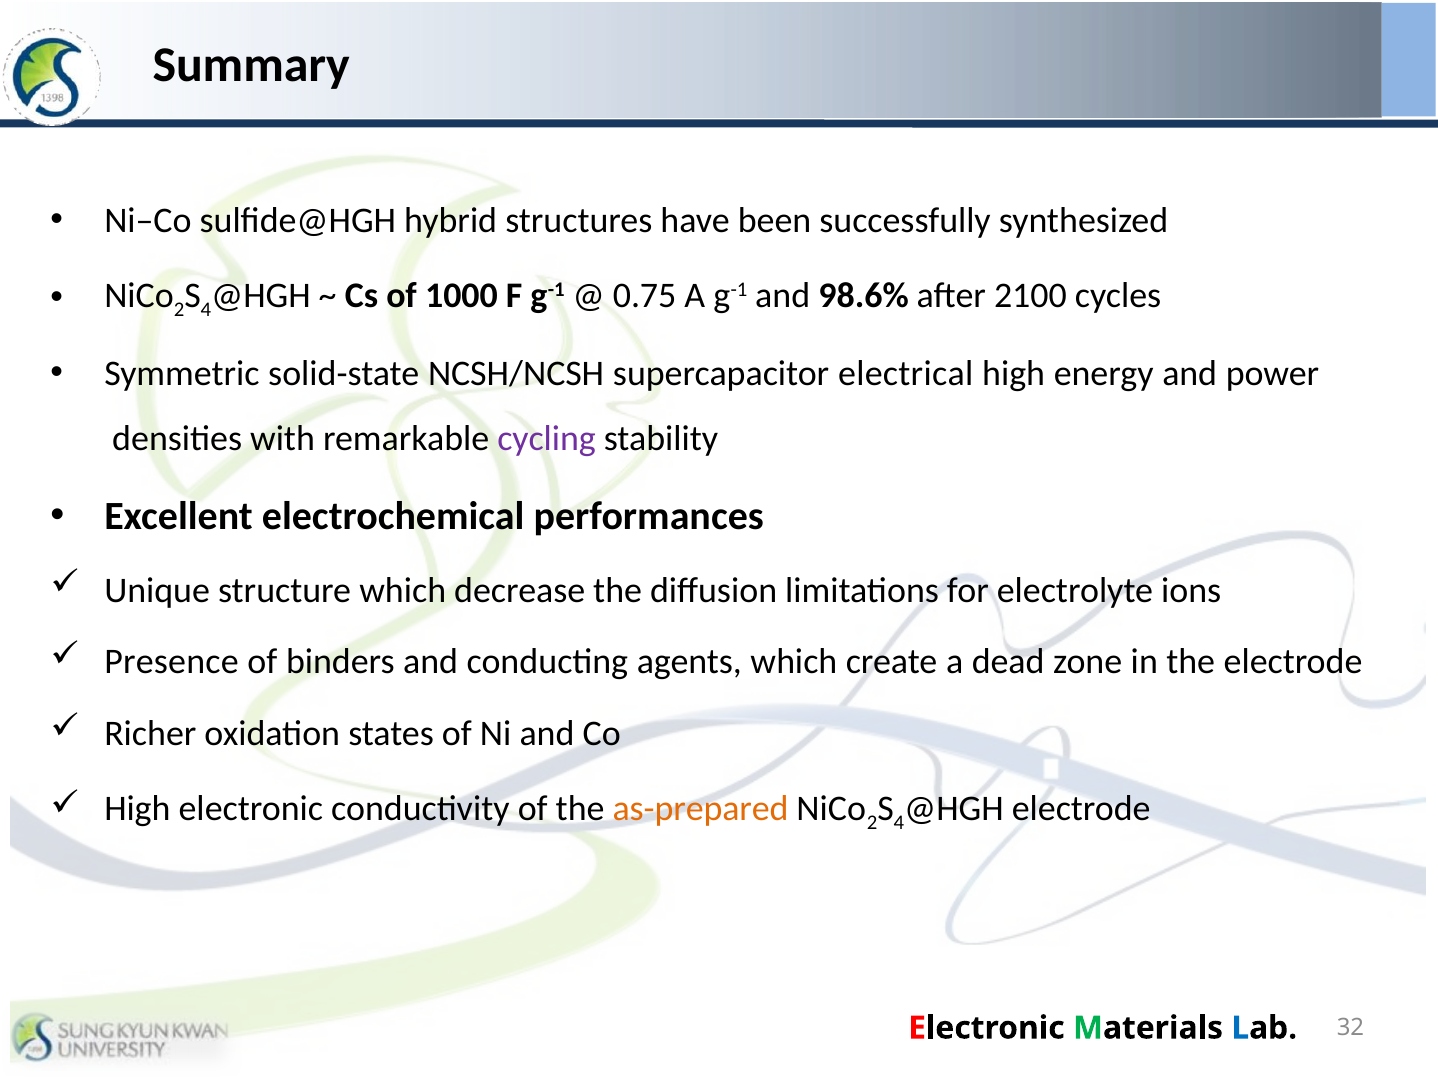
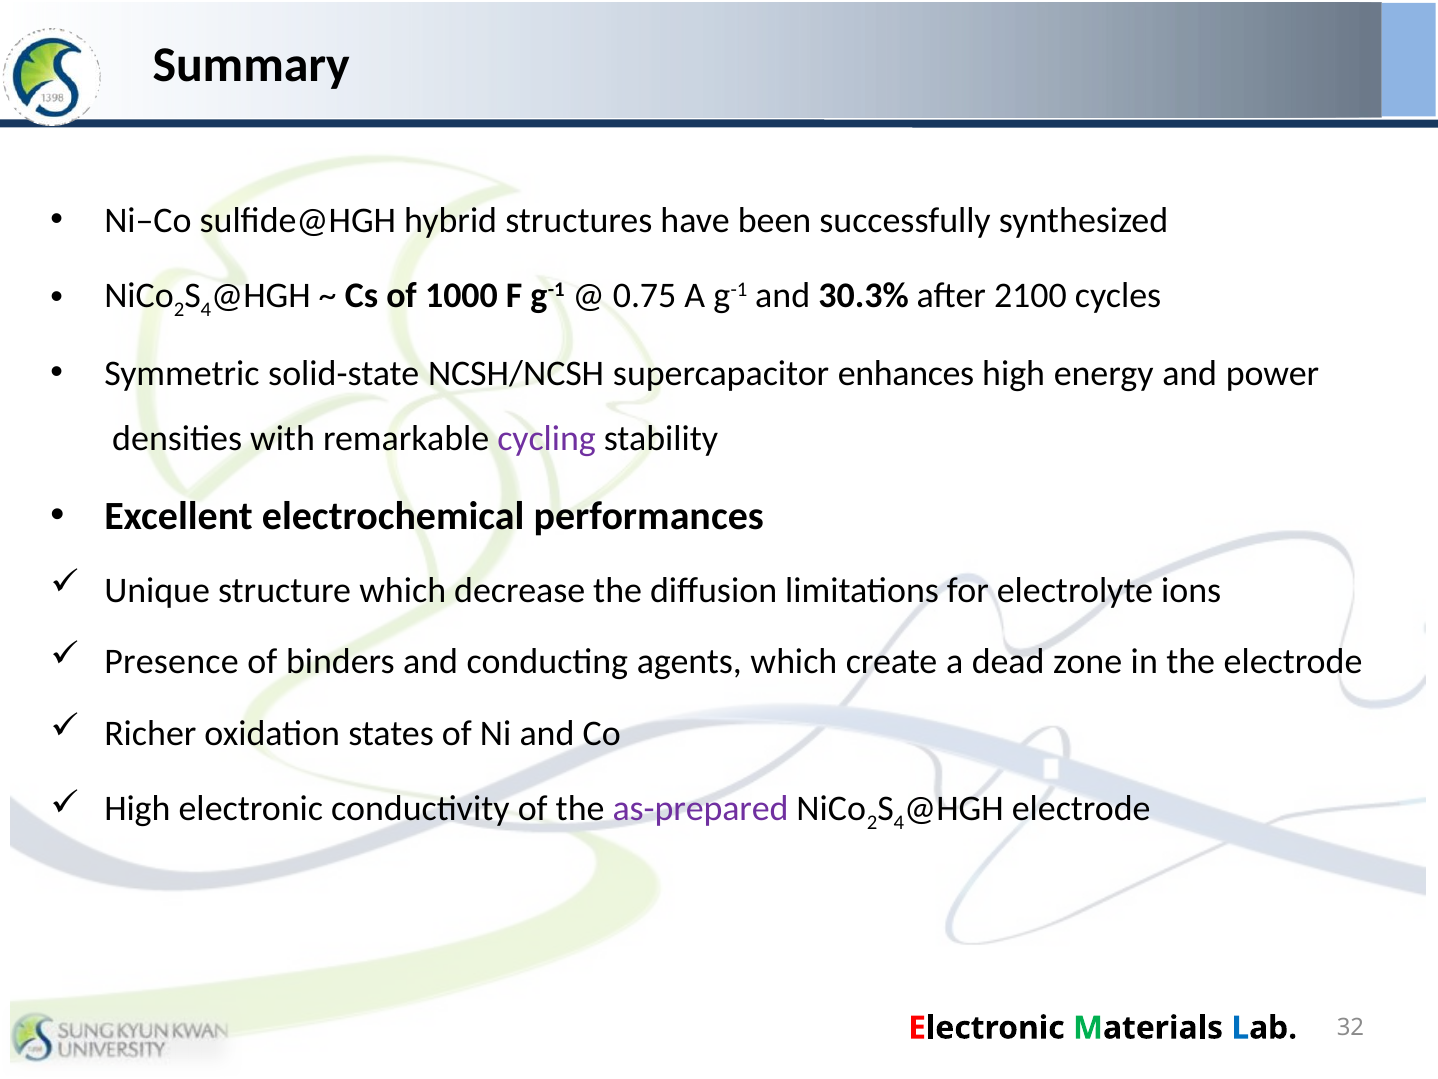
98.6%: 98.6% -> 30.3% (864, 295)
electrical: electrical -> enhances (906, 373)
as-prepared colour: orange -> purple (701, 809)
